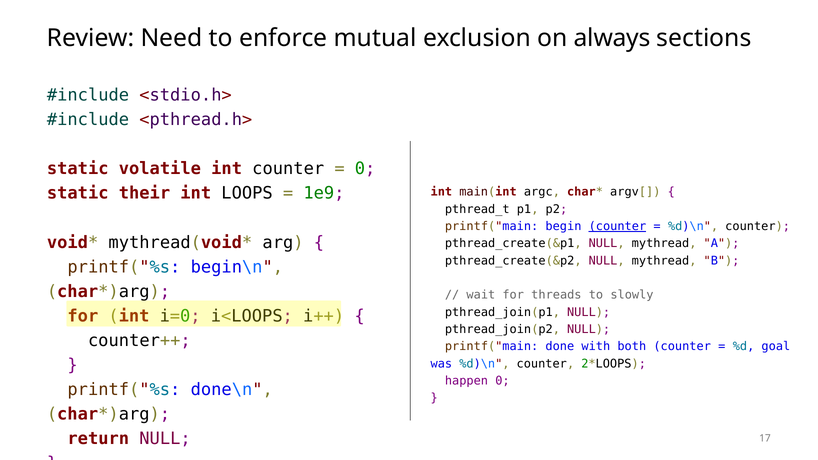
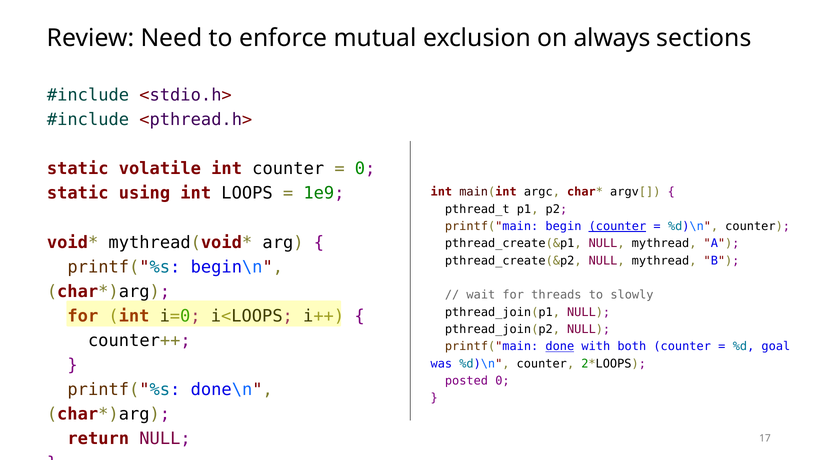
their: their -> using (144, 193)
done underline: none -> present (560, 347)
happen: happen -> posted (466, 381)
